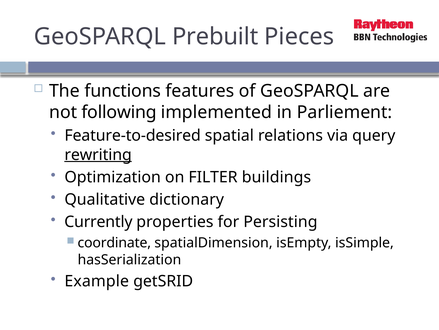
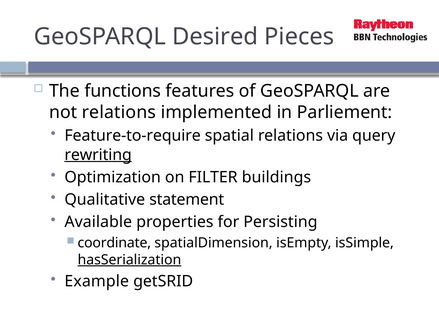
Prebuilt: Prebuilt -> Desired (215, 36)
not following: following -> relations (119, 112)
Feature-to-desired: Feature-to-desired -> Feature-to-require (133, 135)
dictionary: dictionary -> statement (187, 199)
Currently: Currently -> Available (98, 222)
hasSerialization underline: none -> present (129, 259)
